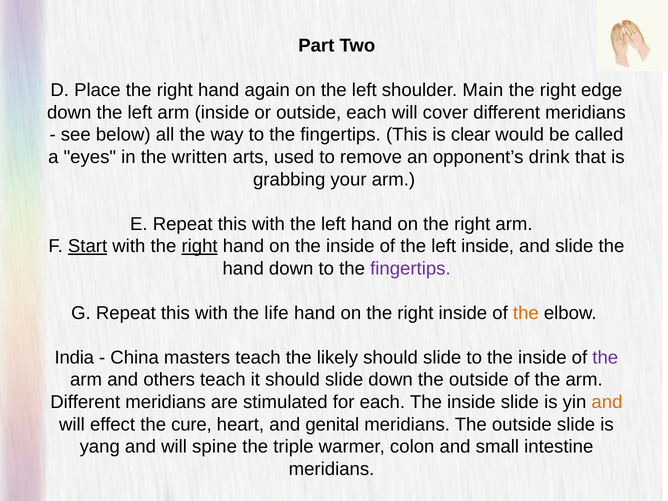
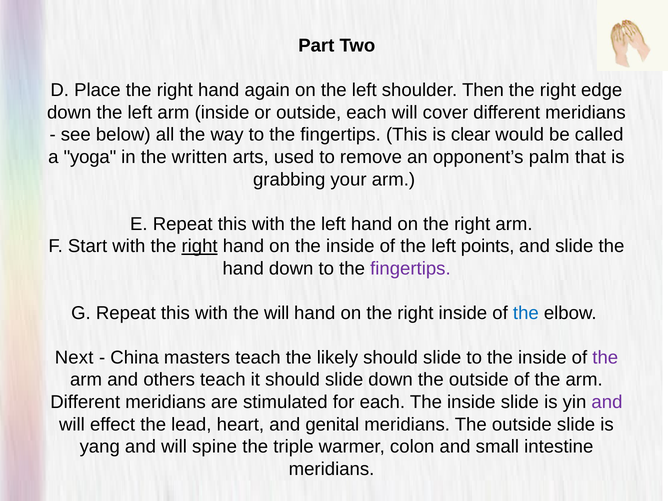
Main: Main -> Then (483, 90)
eyes: eyes -> yoga (90, 157)
drink: drink -> palm (549, 157)
Start underline: present -> none (88, 246)
left inside: inside -> points (488, 246)
the life: life -> will (277, 313)
the colour: orange -> blue (526, 313)
India: India -> Next (74, 358)
and colour: orange -> purple (607, 402)
cure: cure -> lead (191, 424)
